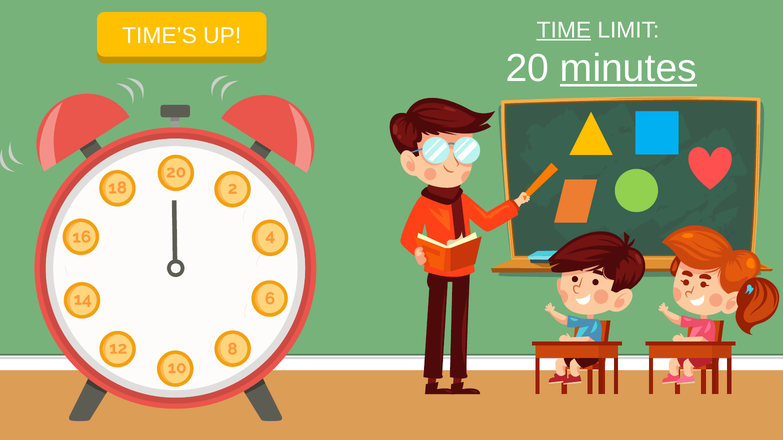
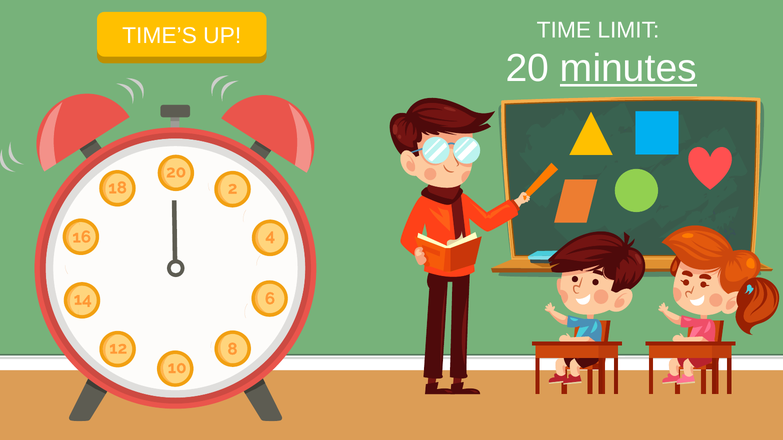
TIME underline: present -> none (564, 30)
